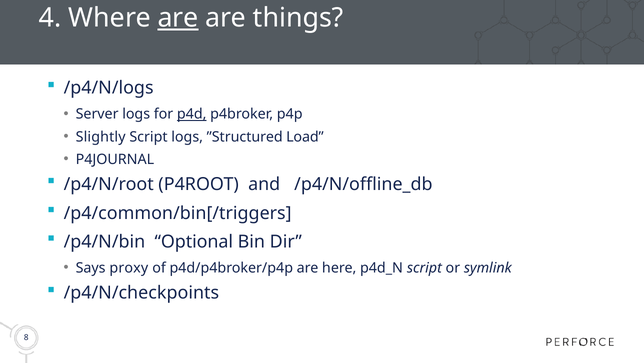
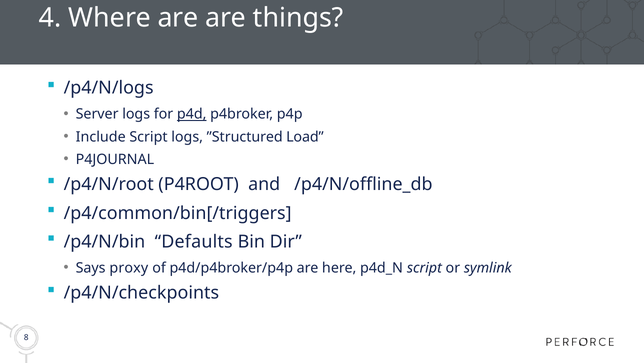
are underline: present -> none (178, 18)
Slightly: Slightly -> Include (101, 137)
Optional: Optional -> Defaults (194, 241)
